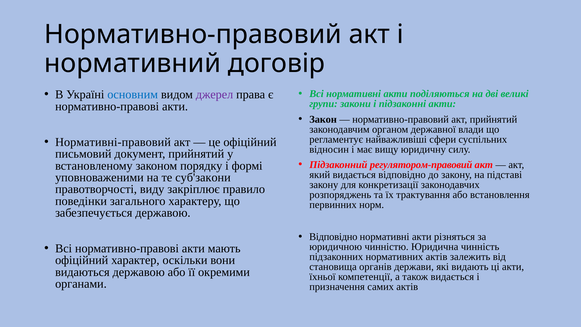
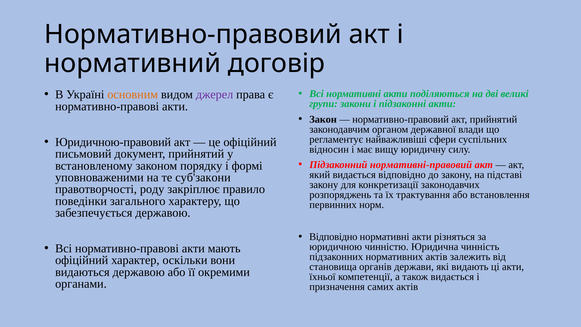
основним colour: blue -> orange (133, 95)
Нормативні-правовий: Нормативні-правовий -> Юридичною-правовий (113, 142)
регулятором-правовий: регулятором-правовий -> нормативні-правовий (421, 165)
виду: виду -> роду (152, 189)
